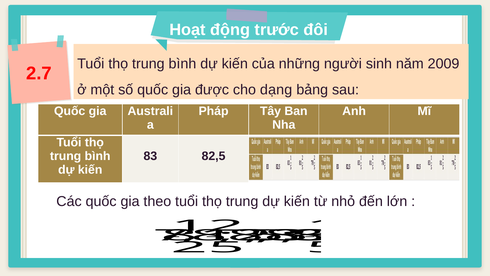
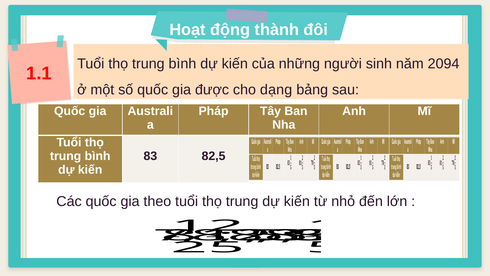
trước: trước -> thành (277, 30)
2009: 2009 -> 2094 (444, 64)
2.7: 2.7 -> 1.1 (39, 73)
